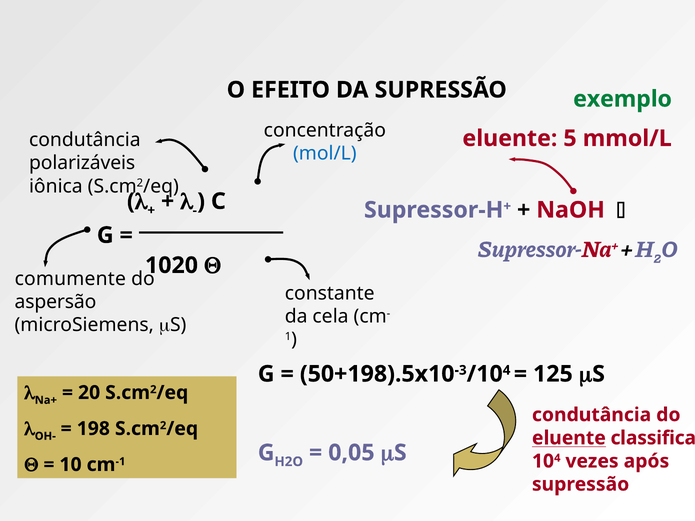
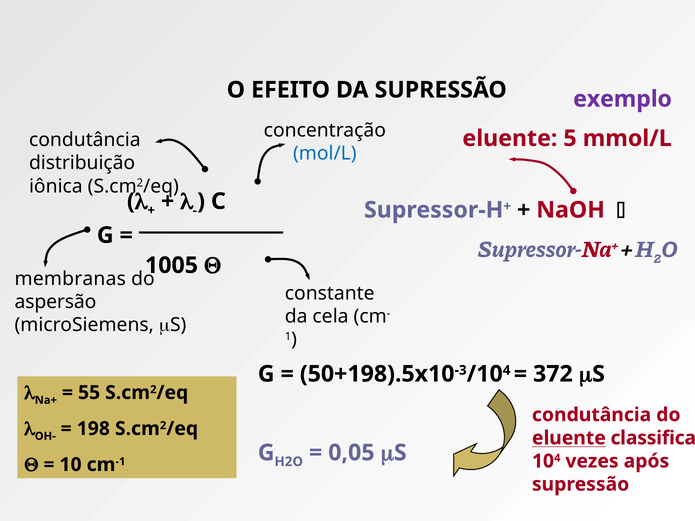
exemplo colour: green -> purple (623, 99)
polarizáveis: polarizáveis -> distribuição (82, 163)
1020: 1020 -> 1005 (172, 265)
comumente: comumente -> membranas (70, 279)
125: 125 -> 372 (553, 374)
20: 20 -> 55 (89, 393)
